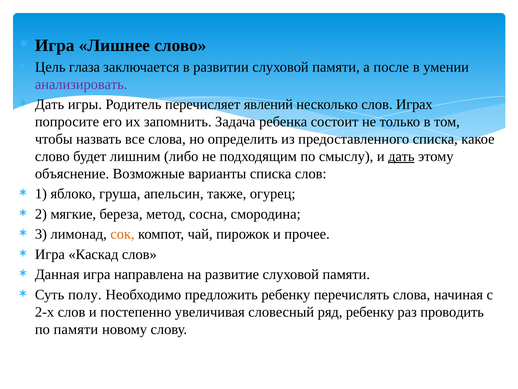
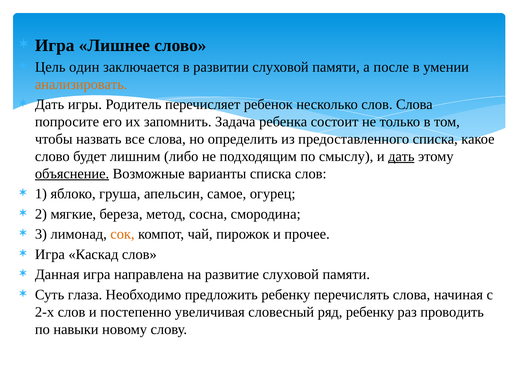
глаза: глаза -> один (84, 67)
анализировать colour: purple -> orange (81, 84)
явлений: явлений -> ребенок (268, 104)
слов Играх: Играх -> Слова (414, 104)
объяснение underline: none -> present (72, 173)
также: также -> самое (227, 194)
полу: полу -> глаза (85, 294)
по памяти: памяти -> навыки (76, 329)
